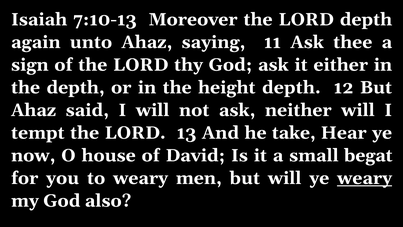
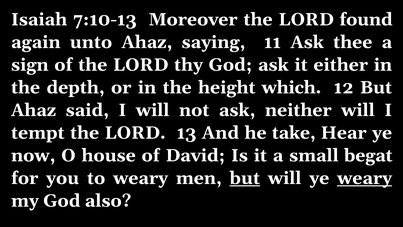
LORD depth: depth -> found (366, 19)
height depth: depth -> which (291, 87)
but underline: none -> present (245, 178)
